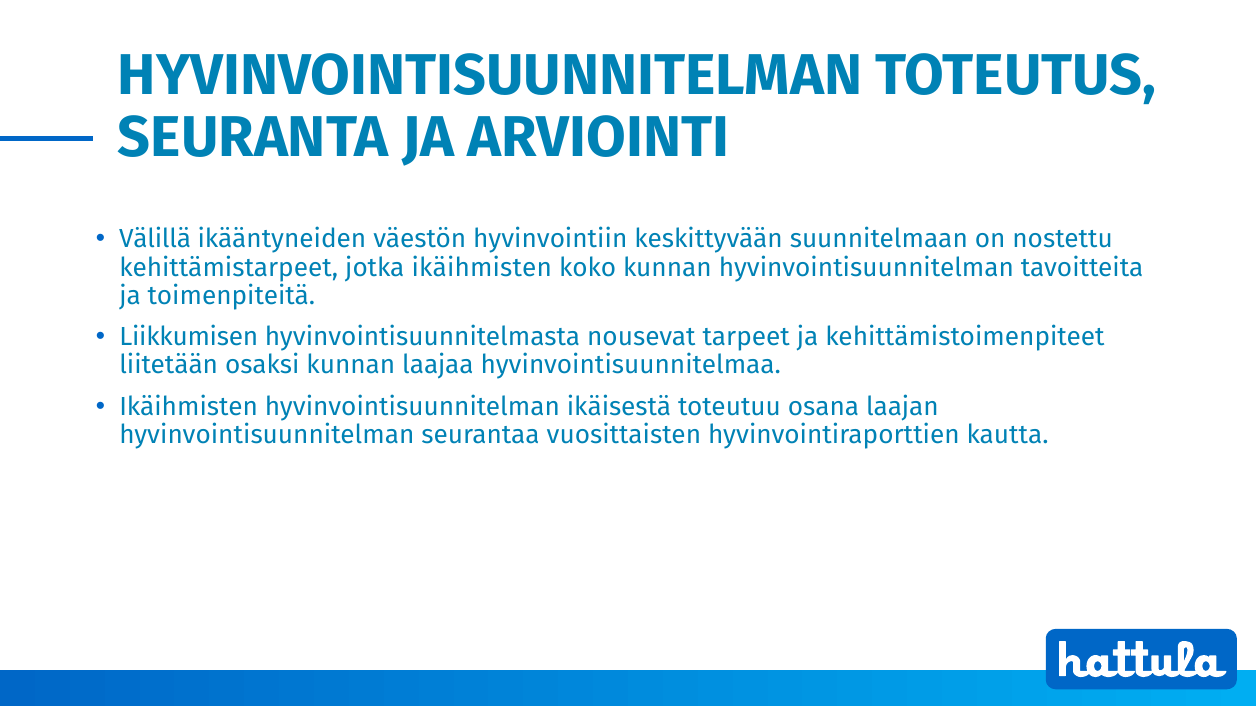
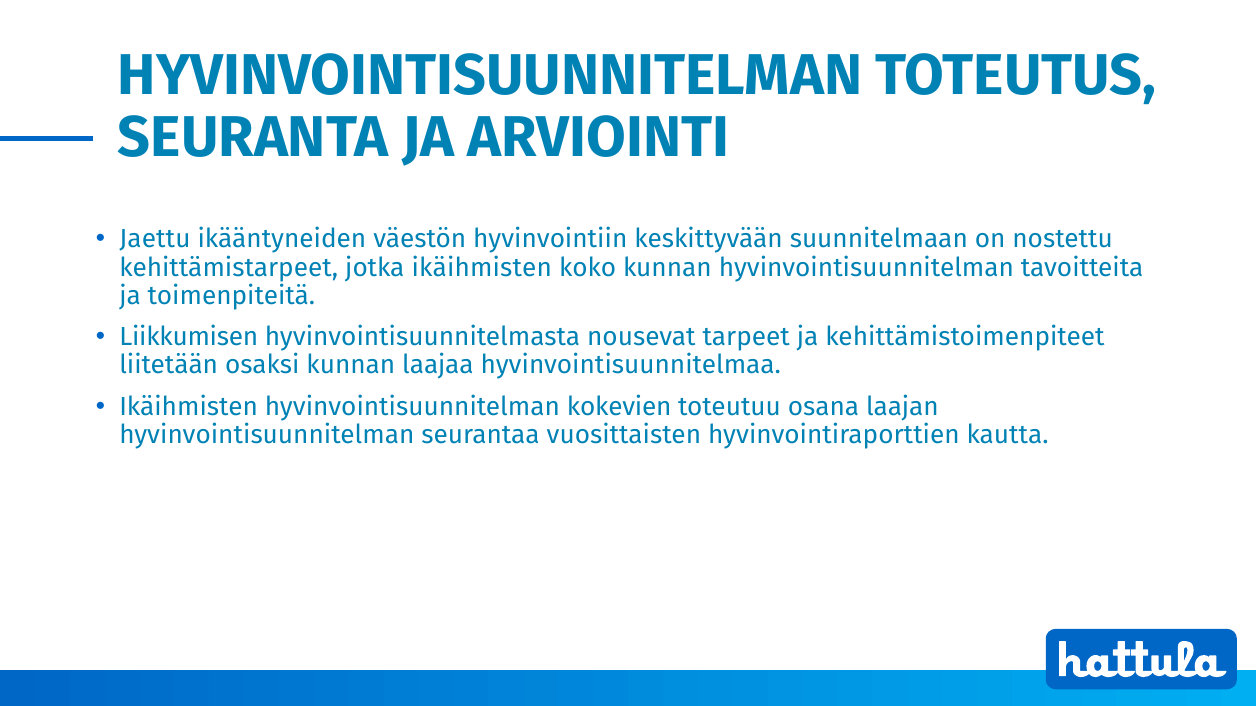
Välillä: Välillä -> Jaettu (155, 239)
ikäisestä: ikäisestä -> kokevien (619, 407)
